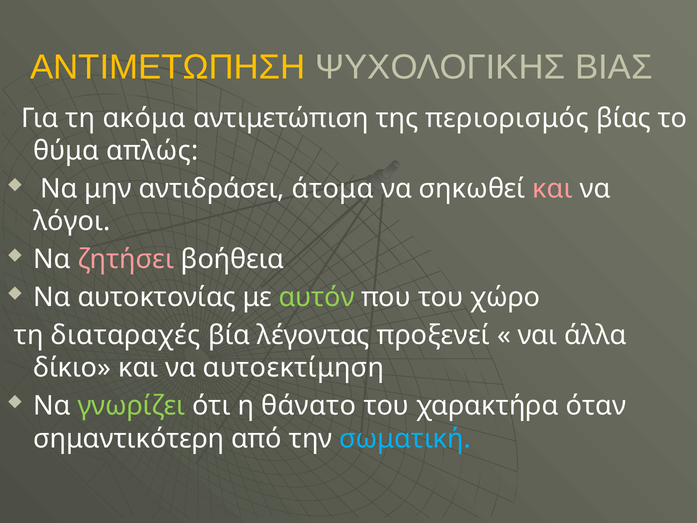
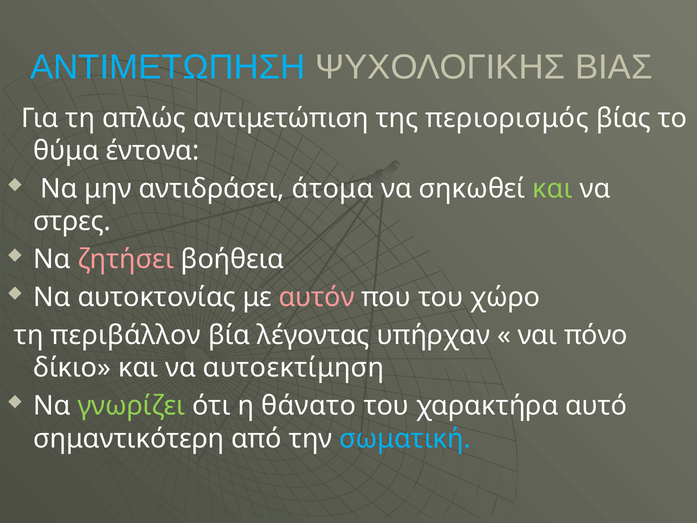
ΑΝΤΙΜΕΤΩΠΗΣΗ colour: yellow -> light blue (168, 67)
ακόμα: ακόμα -> απλώς (144, 118)
απλώς: απλώς -> έντονα (153, 151)
και colour: pink -> light green (553, 189)
λόγοι: λόγοι -> στρες (72, 221)
αυτόν colour: light green -> pink (317, 297)
διαταραχές: διαταραχές -> περιβάλλον (126, 335)
προξενεί: προξενεί -> υπήρχαν (433, 335)
άλλα: άλλα -> πόνο (596, 335)
όταν: όταν -> αυτό (596, 406)
